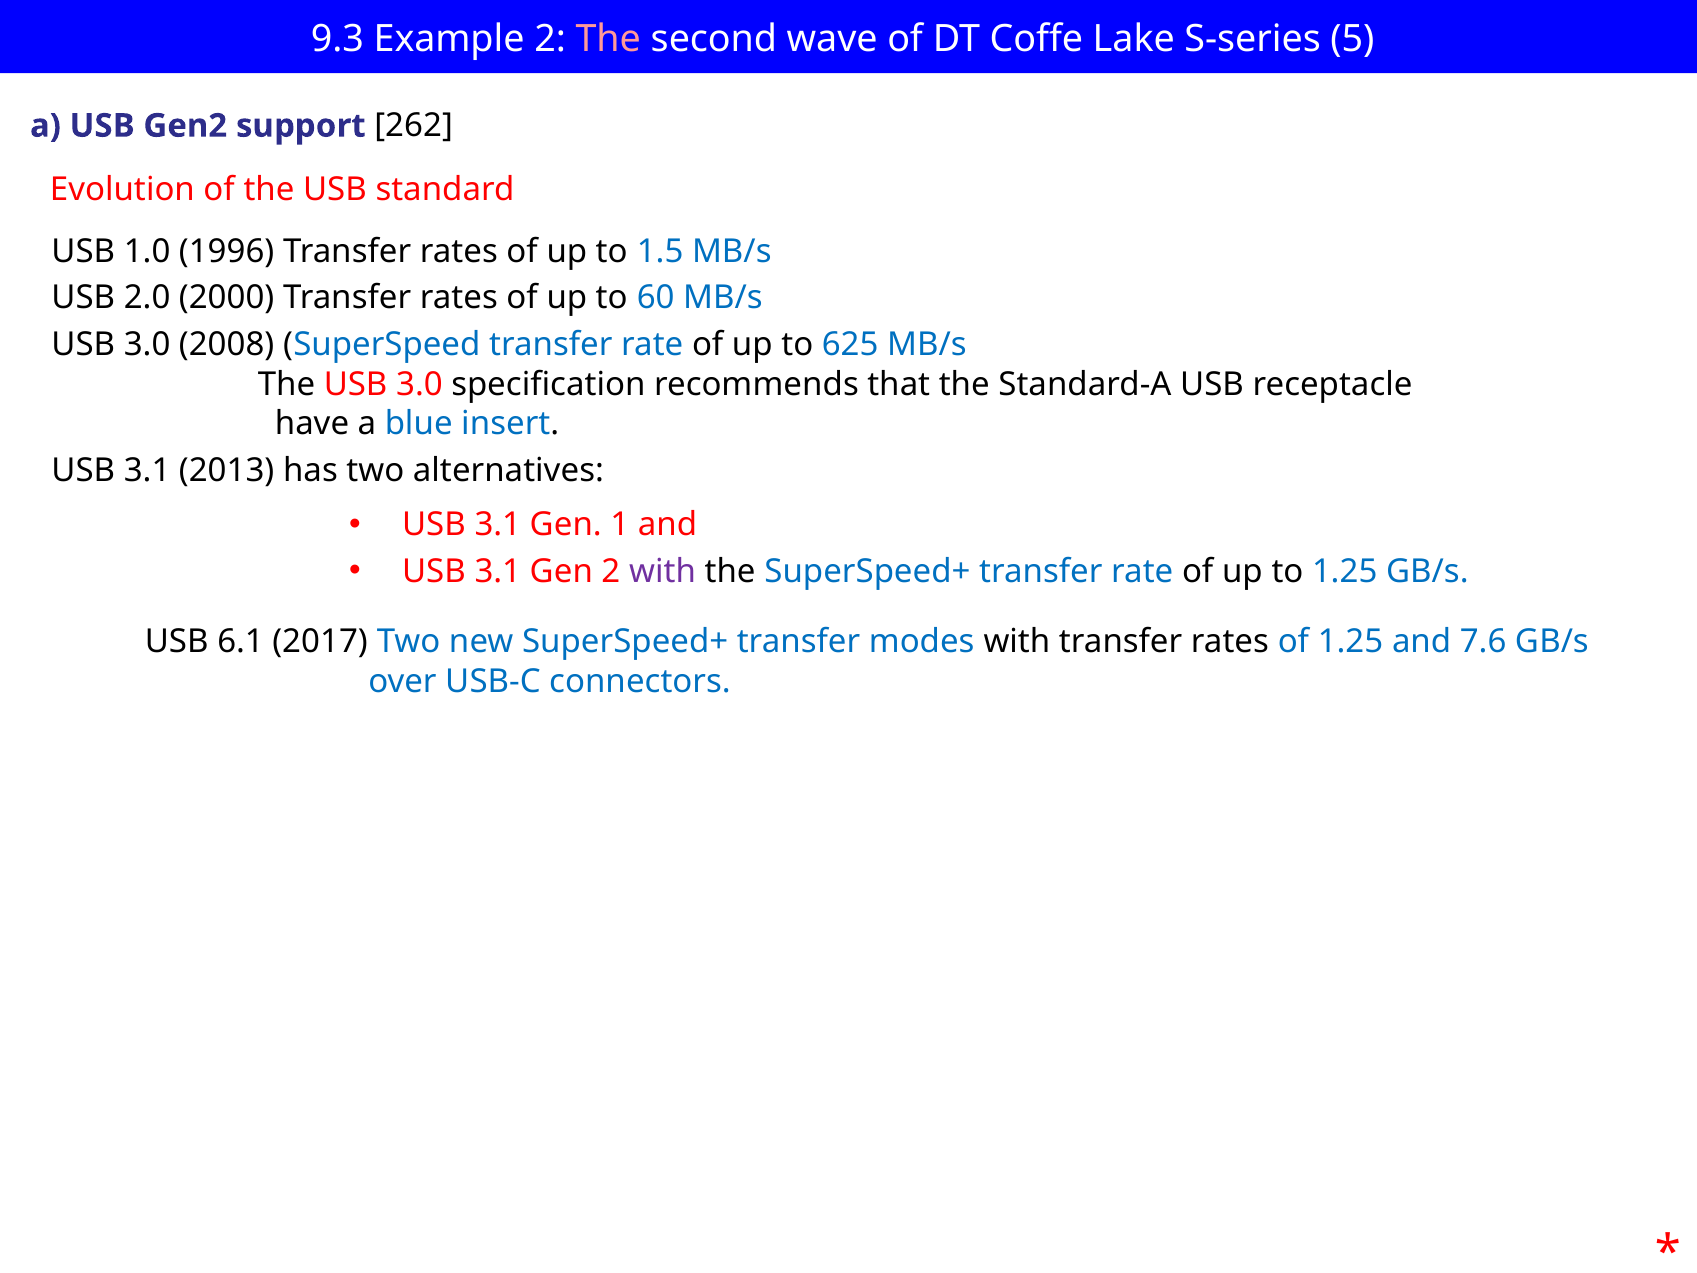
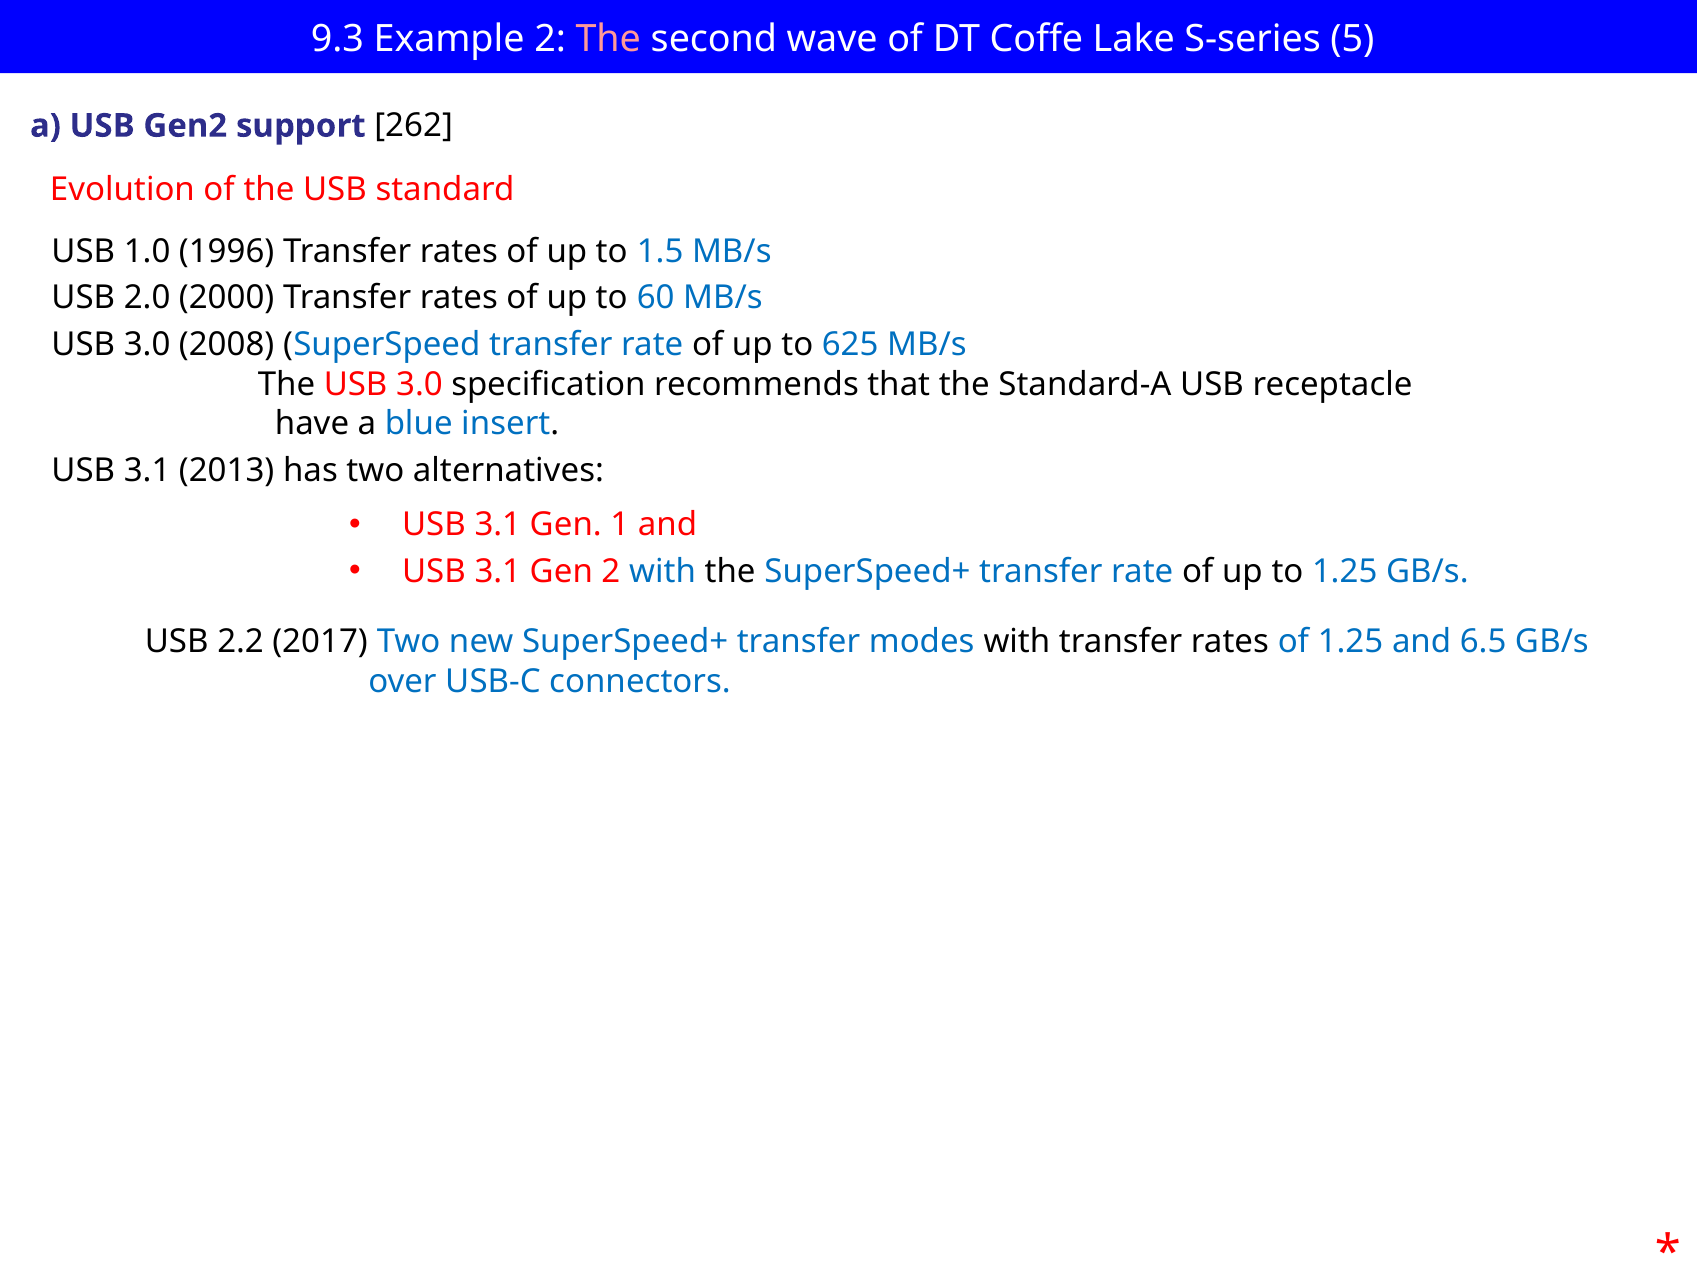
with colour: purple -> blue (663, 572)
6.1: 6.1 -> 2.2 (241, 642)
7.6: 7.6 -> 6.5 (1483, 642)
